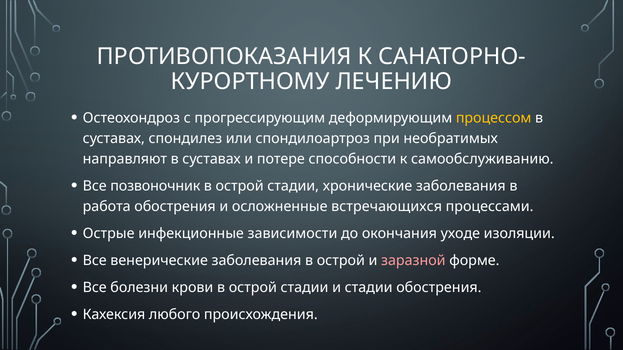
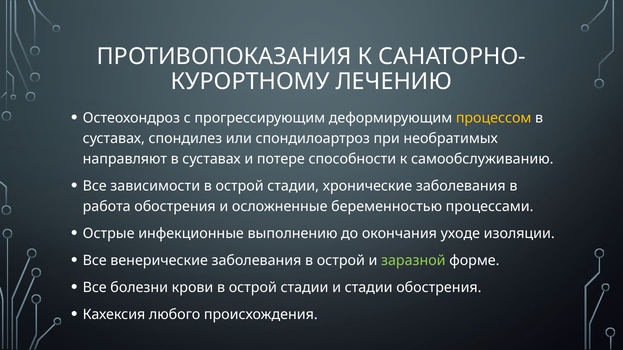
позвоночник: позвоночник -> зависимости (155, 186)
встречающихся: встречающихся -> беременностью (387, 207)
зависимости: зависимости -> выполнению (293, 234)
заразной colour: pink -> light green (413, 261)
